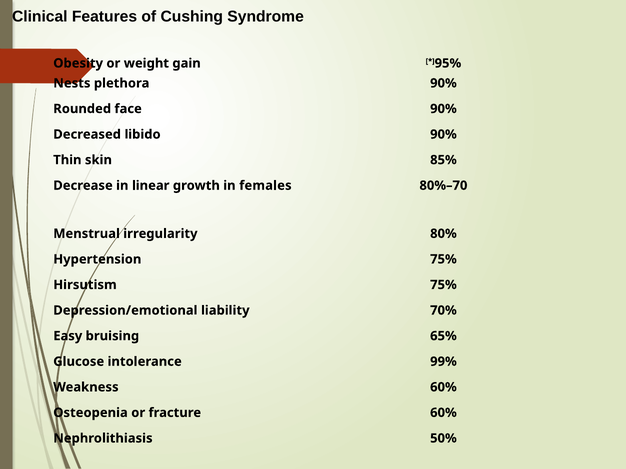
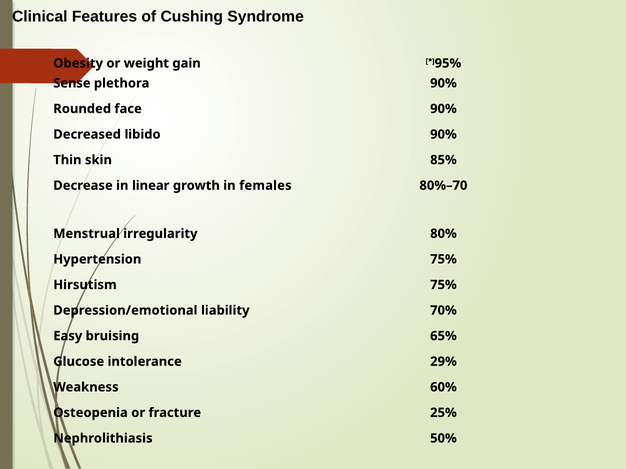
Nests: Nests -> Sense (72, 83)
99%: 99% -> 29% (443, 362)
fracture 60%: 60% -> 25% (443, 413)
